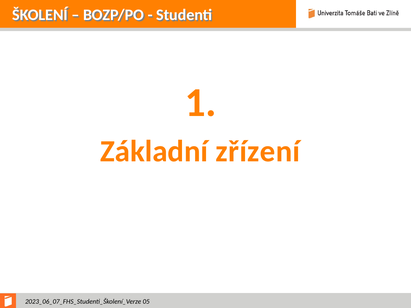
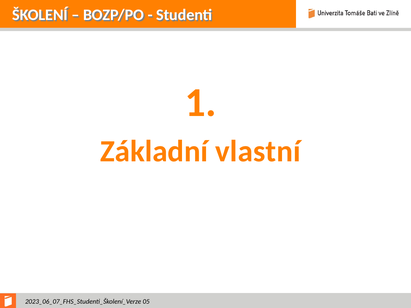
zřízení: zřízení -> vlastní (258, 151)
